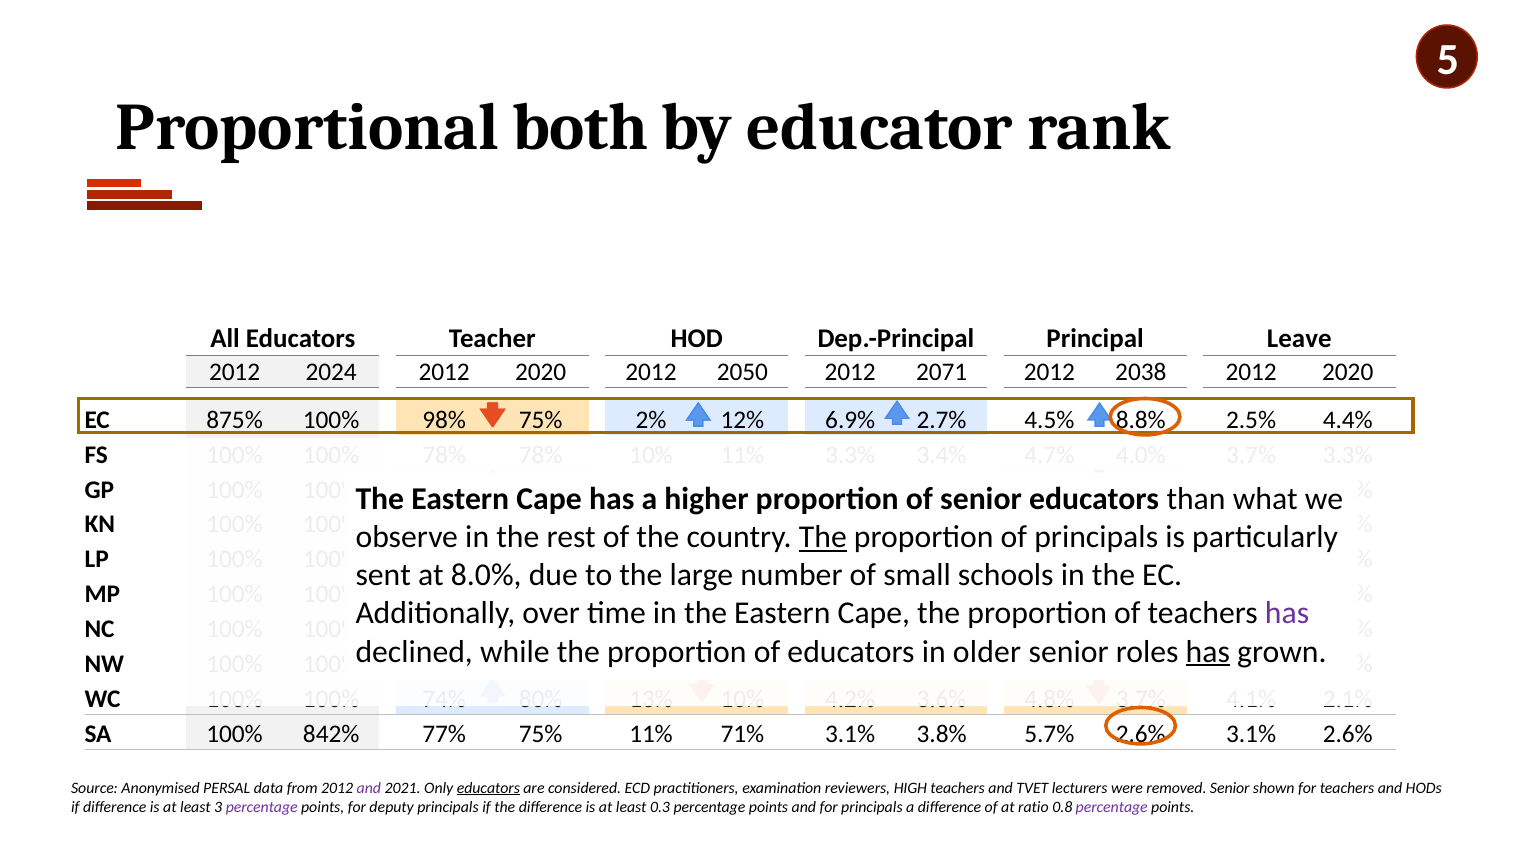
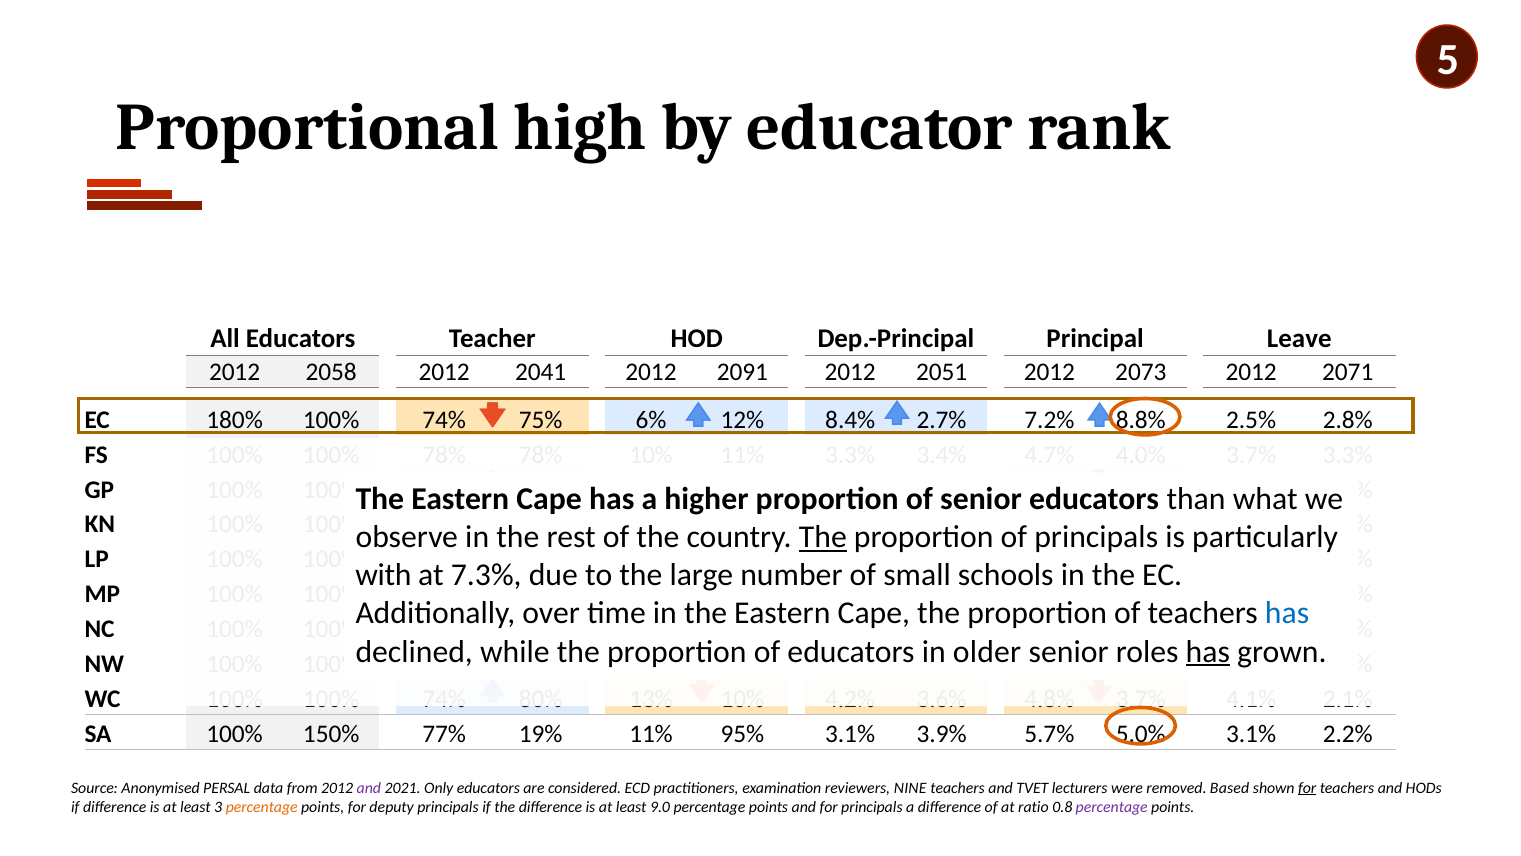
both: both -> high (580, 128)
2024: 2024 -> 2058 (331, 372)
2020: 2020 -> 2041 (541, 372)
2050: 2050 -> 2091 (742, 372)
2071: 2071 -> 2051 (942, 372)
2038: 2038 -> 2073 (1141, 372)
2020: 2020 -> 2071 (1348, 372)
875%: 875% -> 180% (235, 420)
98%: 98% -> 74% (444, 420)
2%: 2% -> 6% (651, 420)
6.9%: 6.9% -> 8.4% (850, 420)
4.5%: 4.5% -> 7.2% (1049, 420)
2.5% 4.4%: 4.4% -> 2.8% (1348, 420)
sent: sent -> with (383, 575)
8.0%: 8.0% -> 7.3% (486, 575)
has colour: purple -> blue (1287, 613)
842%: 842% -> 150% (331, 733)
77% 75%: 75% -> 19% (541, 733)
71%: 71% -> 95% (742, 733)
3.1% 3.8%: 3.8% -> 3.9% (942, 733)
5.7% 2.6%: 2.6% -> 5.0% (1141, 733)
3.1% 2.6%: 2.6% -> 2.2% (1348, 733)
educators underline: present -> none (488, 787)
HIGH: HIGH -> NINE (910, 787)
removed Senior: Senior -> Based (1230, 787)
for underline: none -> present (1307, 787)
percentage colour: purple -> orange (262, 806)
0.3: 0.3 -> 9.0 (660, 806)
